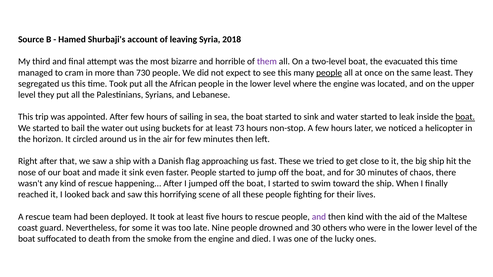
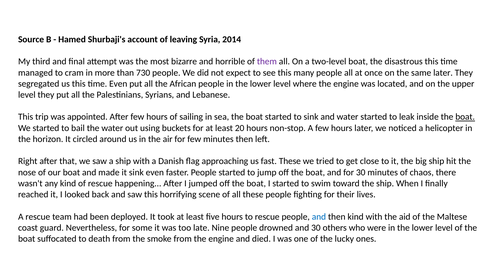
2018: 2018 -> 2014 (232, 39)
evacuated: evacuated -> disastrous (404, 62)
people underline: present -> none (329, 73)
same least: least -> later (443, 73)
time Took: Took -> Even (118, 84)
73: 73 -> 20 (240, 128)
and colour: purple -> blue (319, 217)
